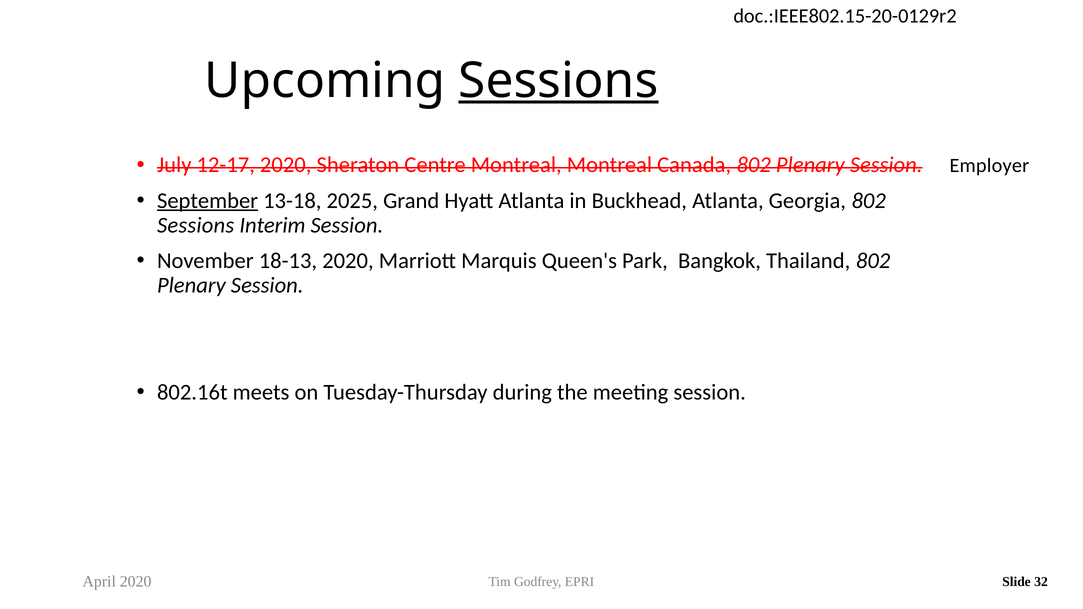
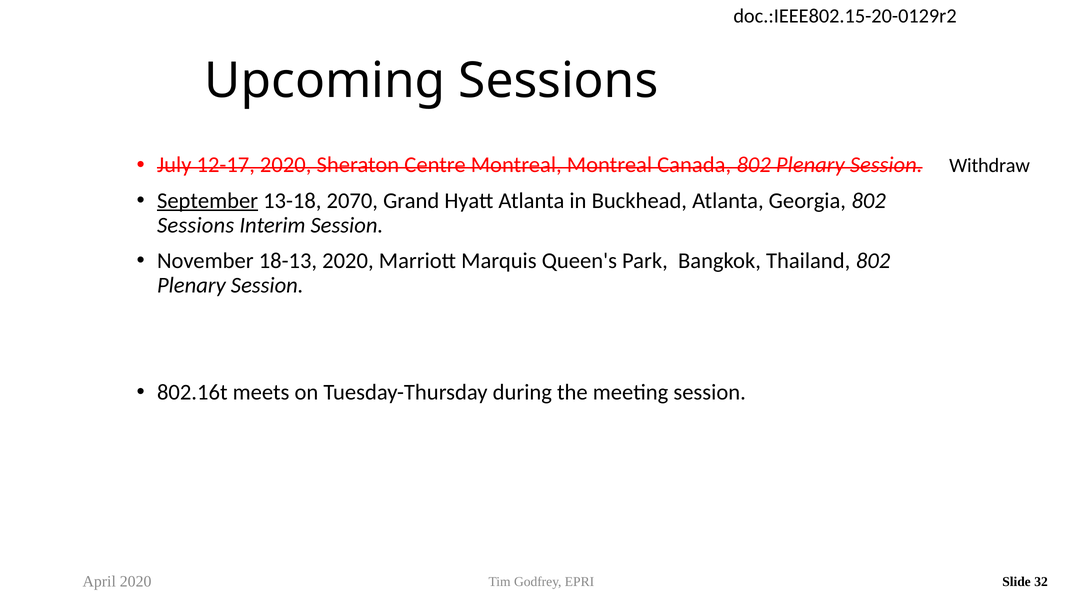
Sessions underline: present -> none (558, 81)
Employer: Employer -> Withdraw (990, 165)
2025: 2025 -> 2070 (352, 201)
